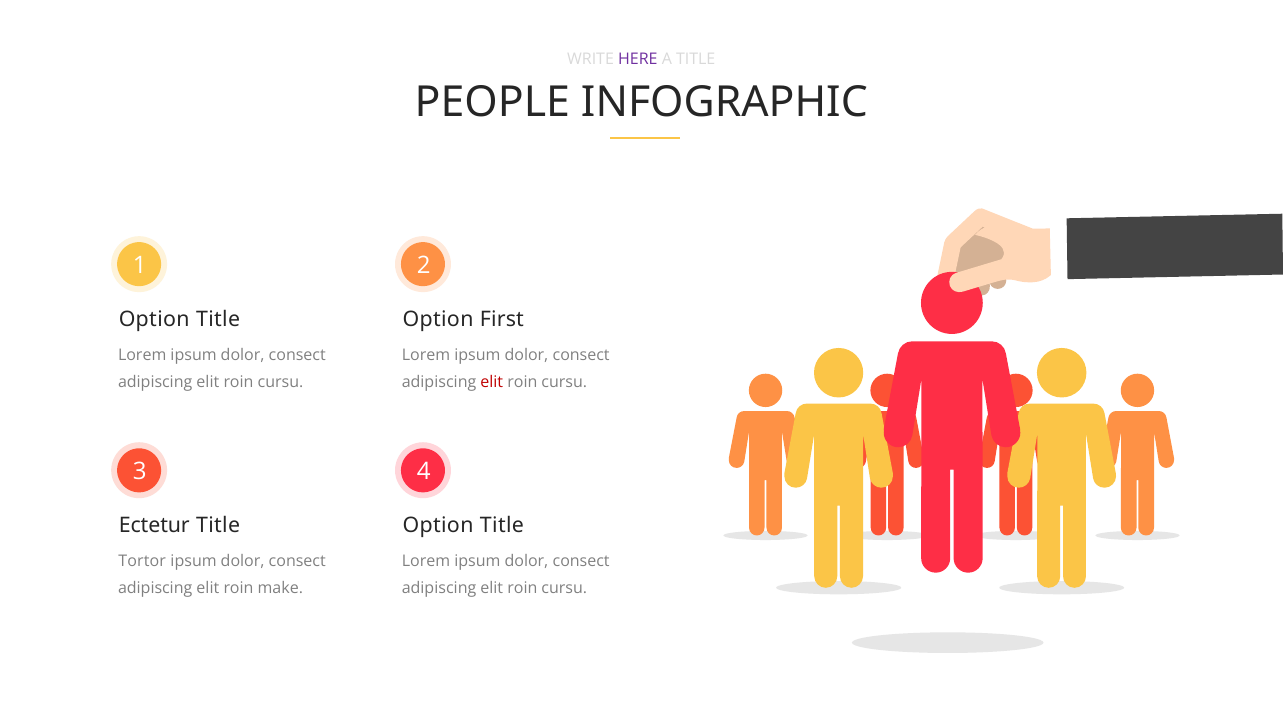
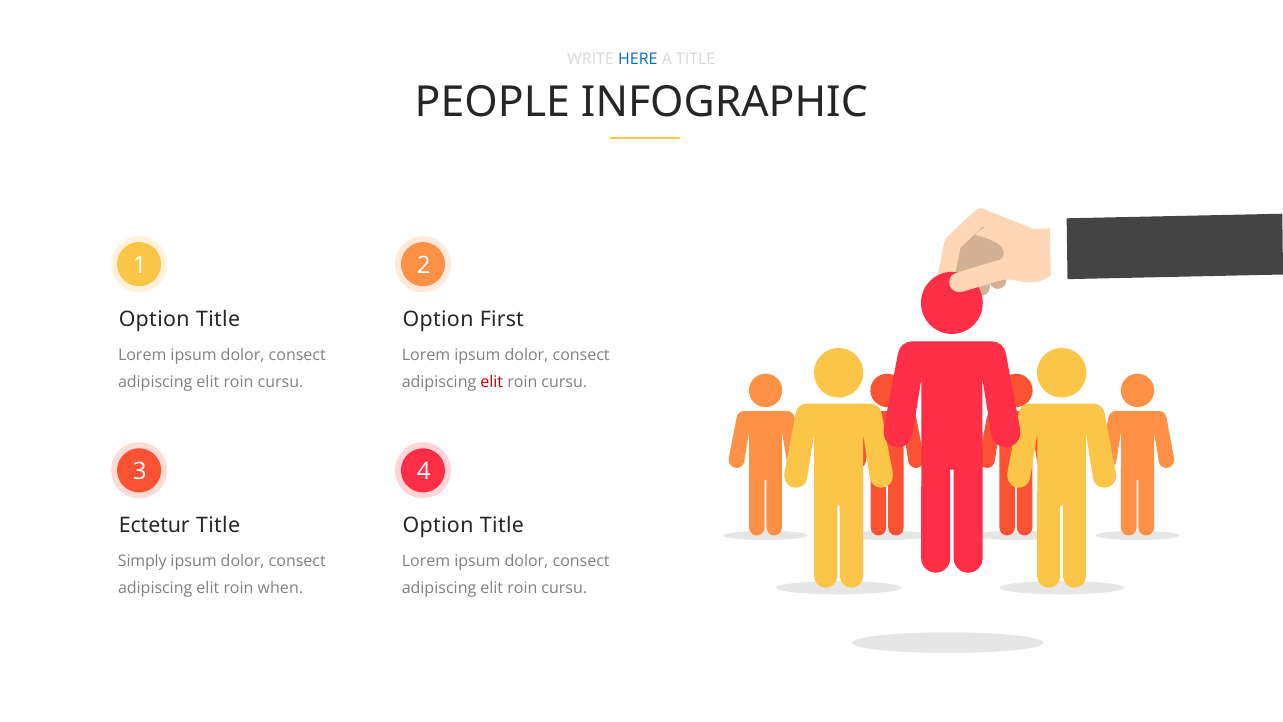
HERE colour: purple -> blue (638, 60)
Tortor: Tortor -> Simply (142, 561)
make: make -> when (280, 588)
